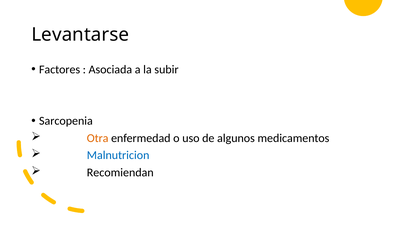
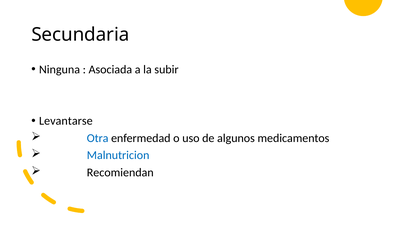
Levantarse: Levantarse -> Secundaria (80, 35)
Factores: Factores -> Ninguna (60, 69)
Sarcopenia: Sarcopenia -> Levantarse (66, 121)
Otra colour: orange -> blue (98, 138)
